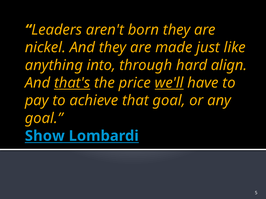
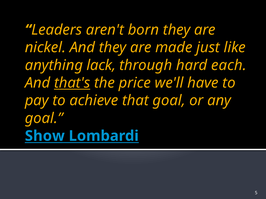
into: into -> lack (101, 65)
align: align -> each (229, 65)
we'll underline: present -> none (169, 83)
